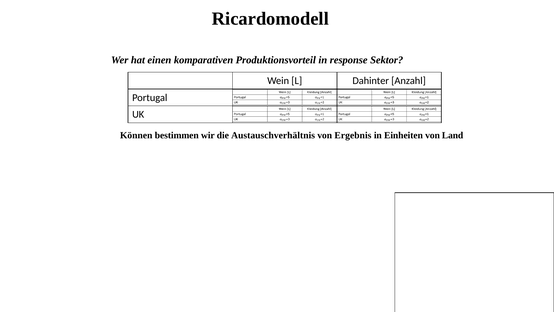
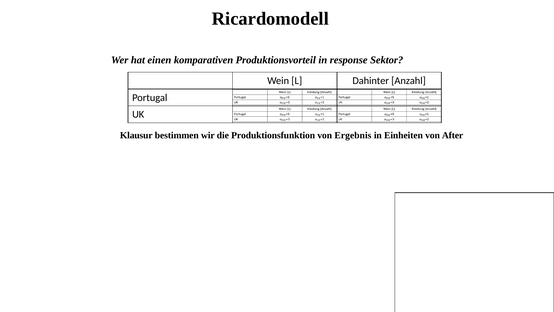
Können: Können -> Klausur (136, 135)
Austauschverhältnis: Austauschverhältnis -> Produktionsfunktion (273, 135)
Land: Land -> After (453, 135)
